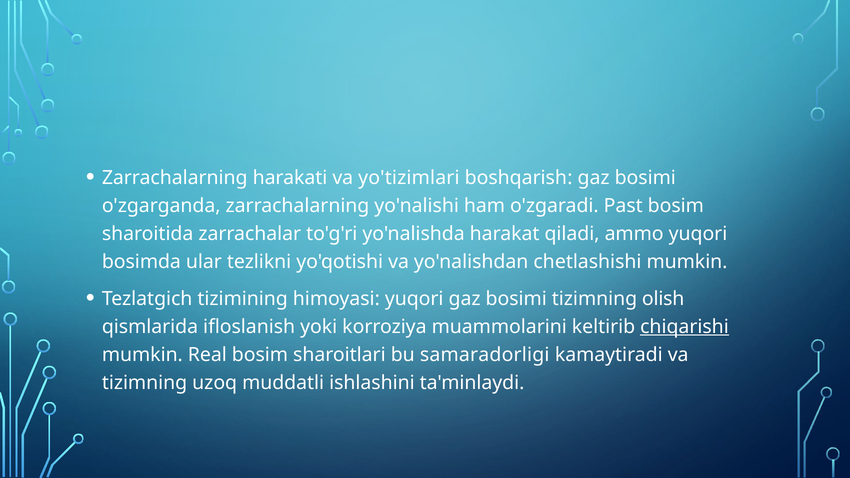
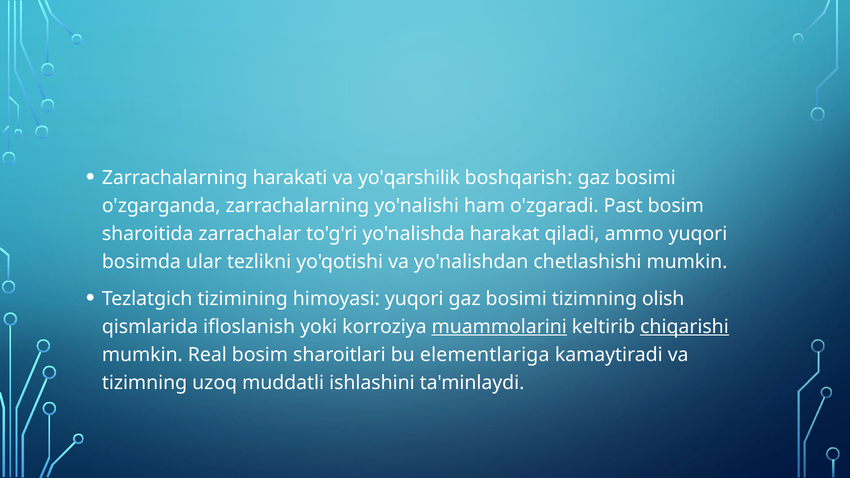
yo'tizimlari: yo'tizimlari -> yo'qarshilik (409, 178)
muammolarini underline: none -> present (499, 327)
samaradorligi: samaradorligi -> elementlariga (485, 355)
